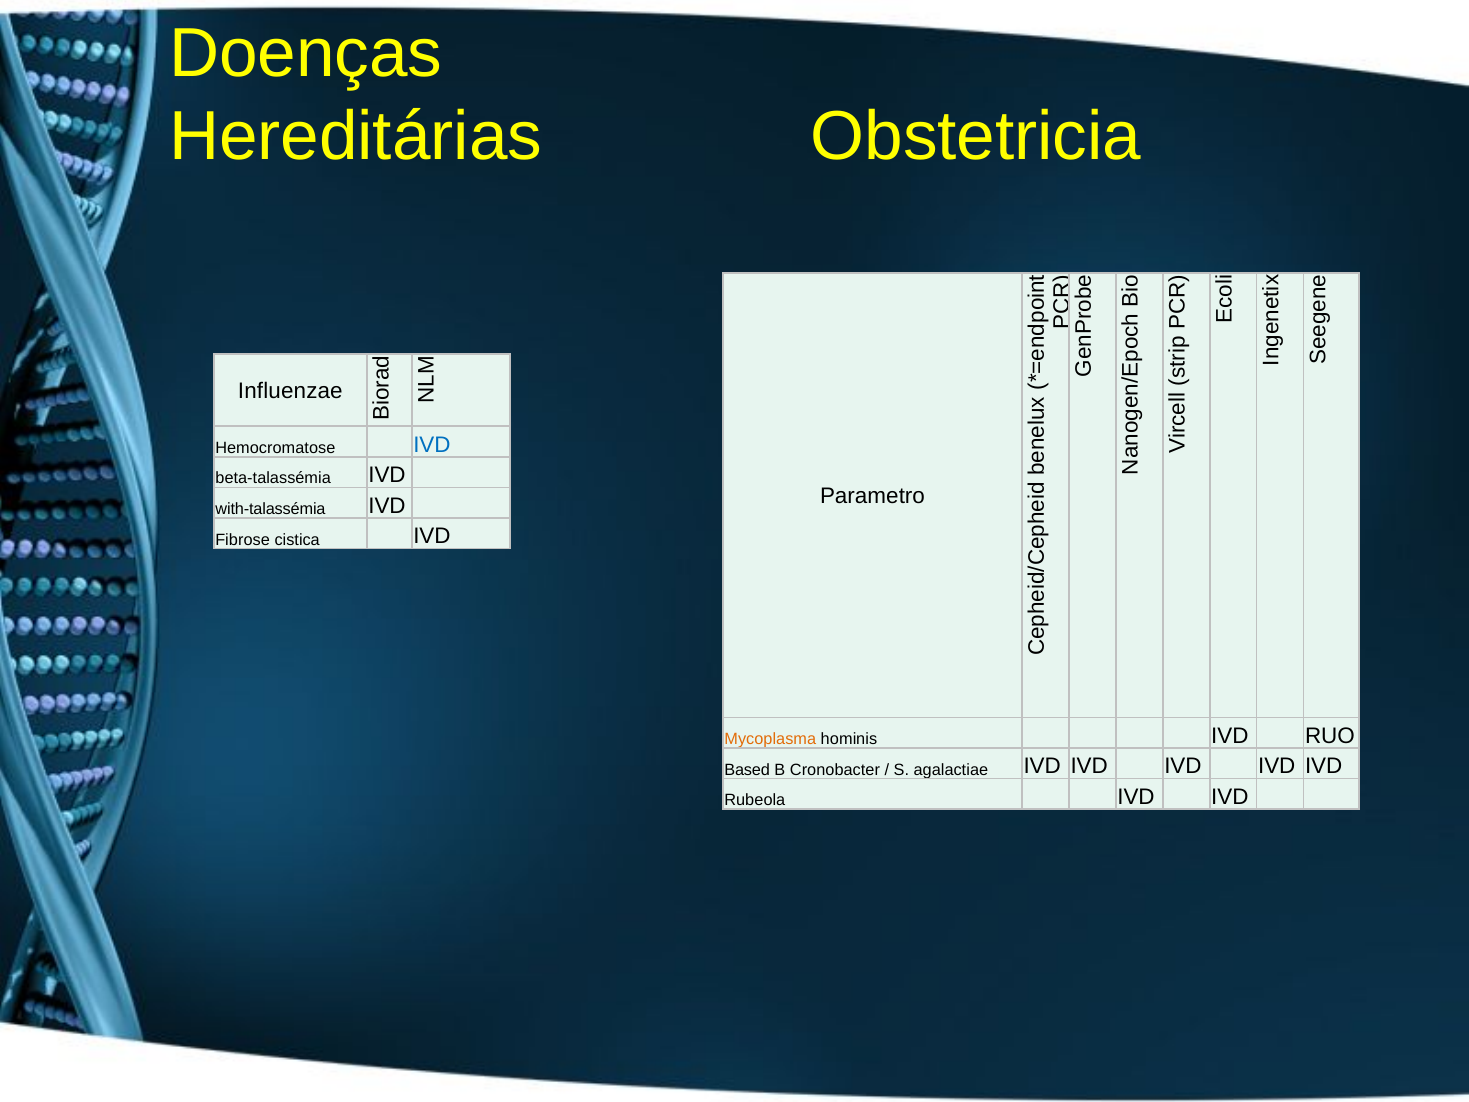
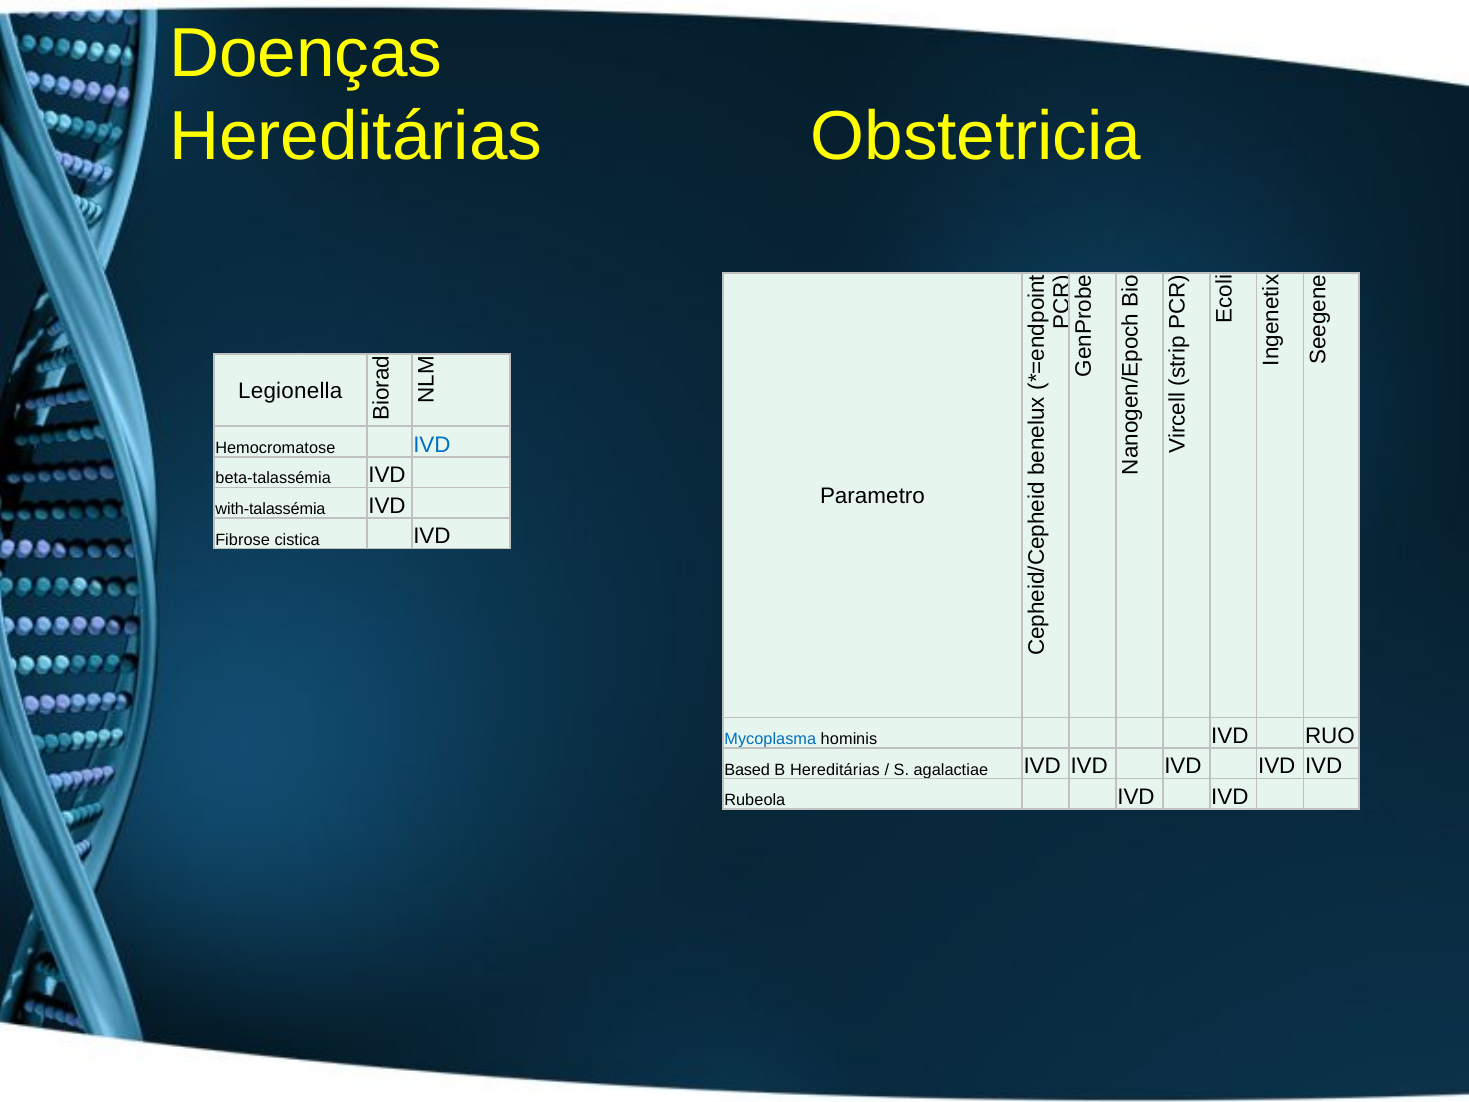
Influenzae: Influenzae -> Legionella (290, 391)
Mycoplasma colour: orange -> blue (770, 739)
B Cronobacter: Cronobacter -> Hereditárias (835, 770)
